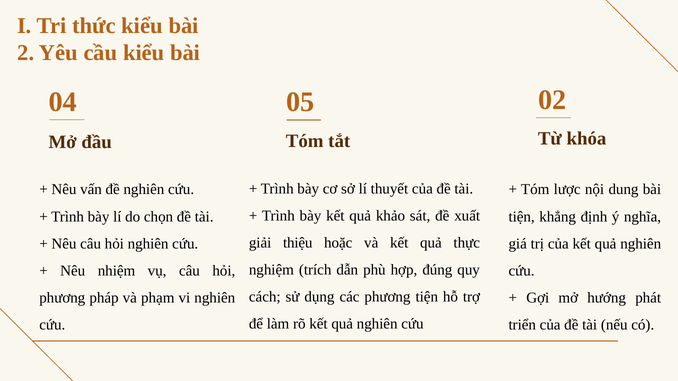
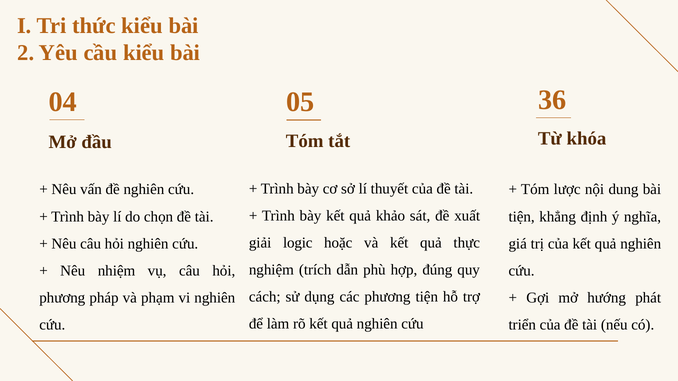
02: 02 -> 36 (552, 100)
thiệu: thiệu -> logic (298, 243)
